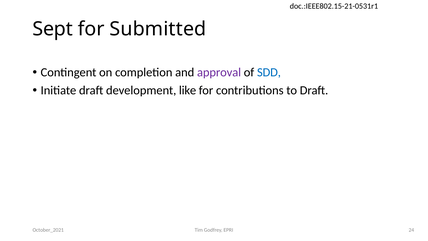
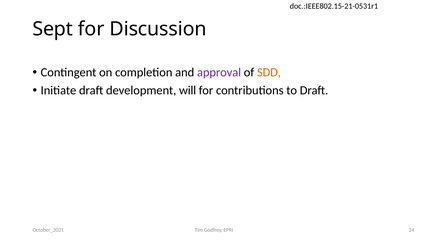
Submitted: Submitted -> Discussion (158, 29)
SDD colour: blue -> orange (269, 72)
like: like -> will (188, 90)
